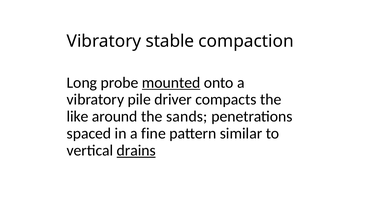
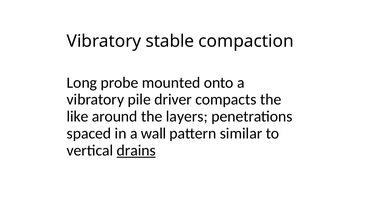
mounted underline: present -> none (171, 83)
sands: sands -> layers (187, 117)
fine: fine -> wall (154, 134)
